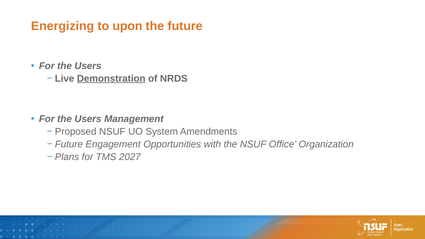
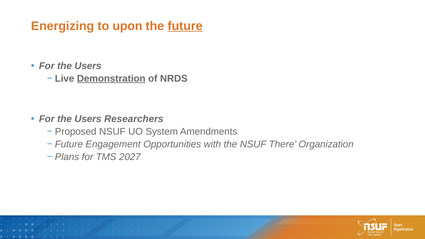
future underline: none -> present (185, 26)
Management: Management -> Researchers (134, 119)
Office: Office -> There (283, 144)
